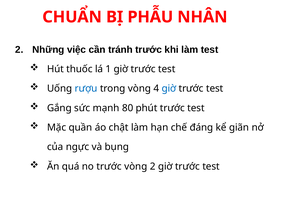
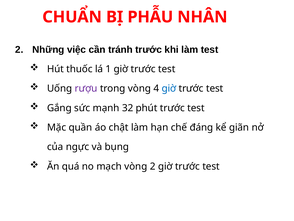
rượu colour: blue -> purple (86, 88)
80: 80 -> 32 (128, 108)
no trước: trước -> mạch (109, 166)
